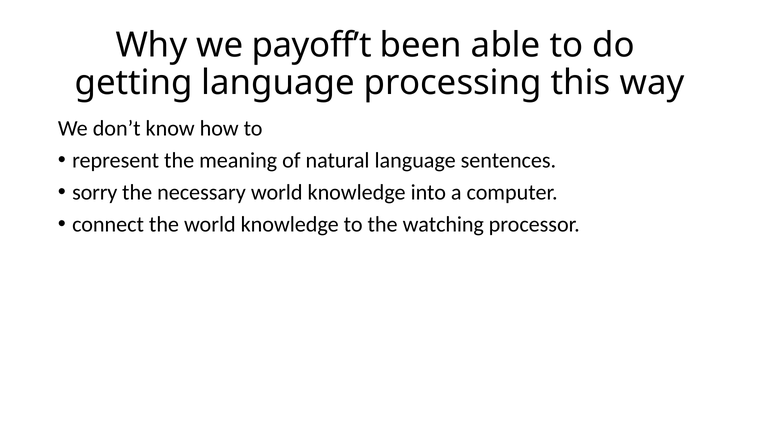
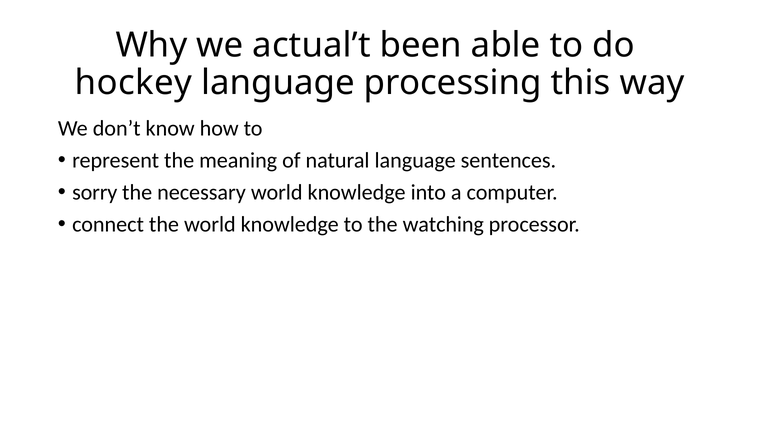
payoff’t: payoff’t -> actual’t (311, 45)
getting: getting -> hockey (133, 83)
